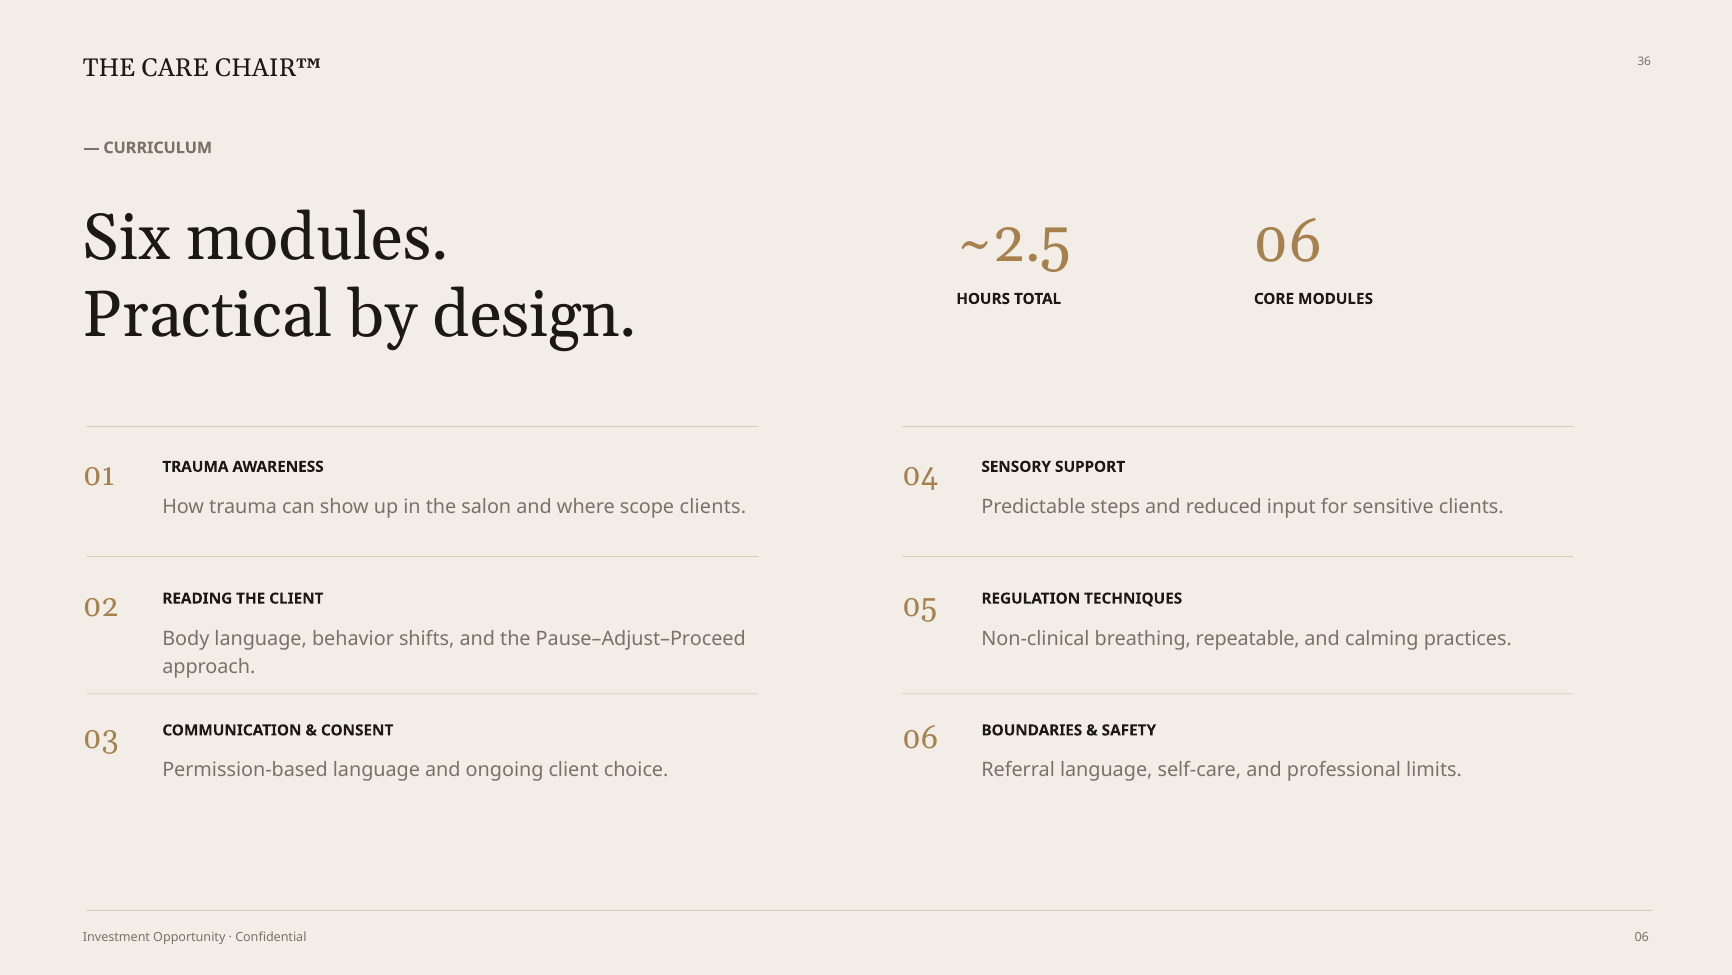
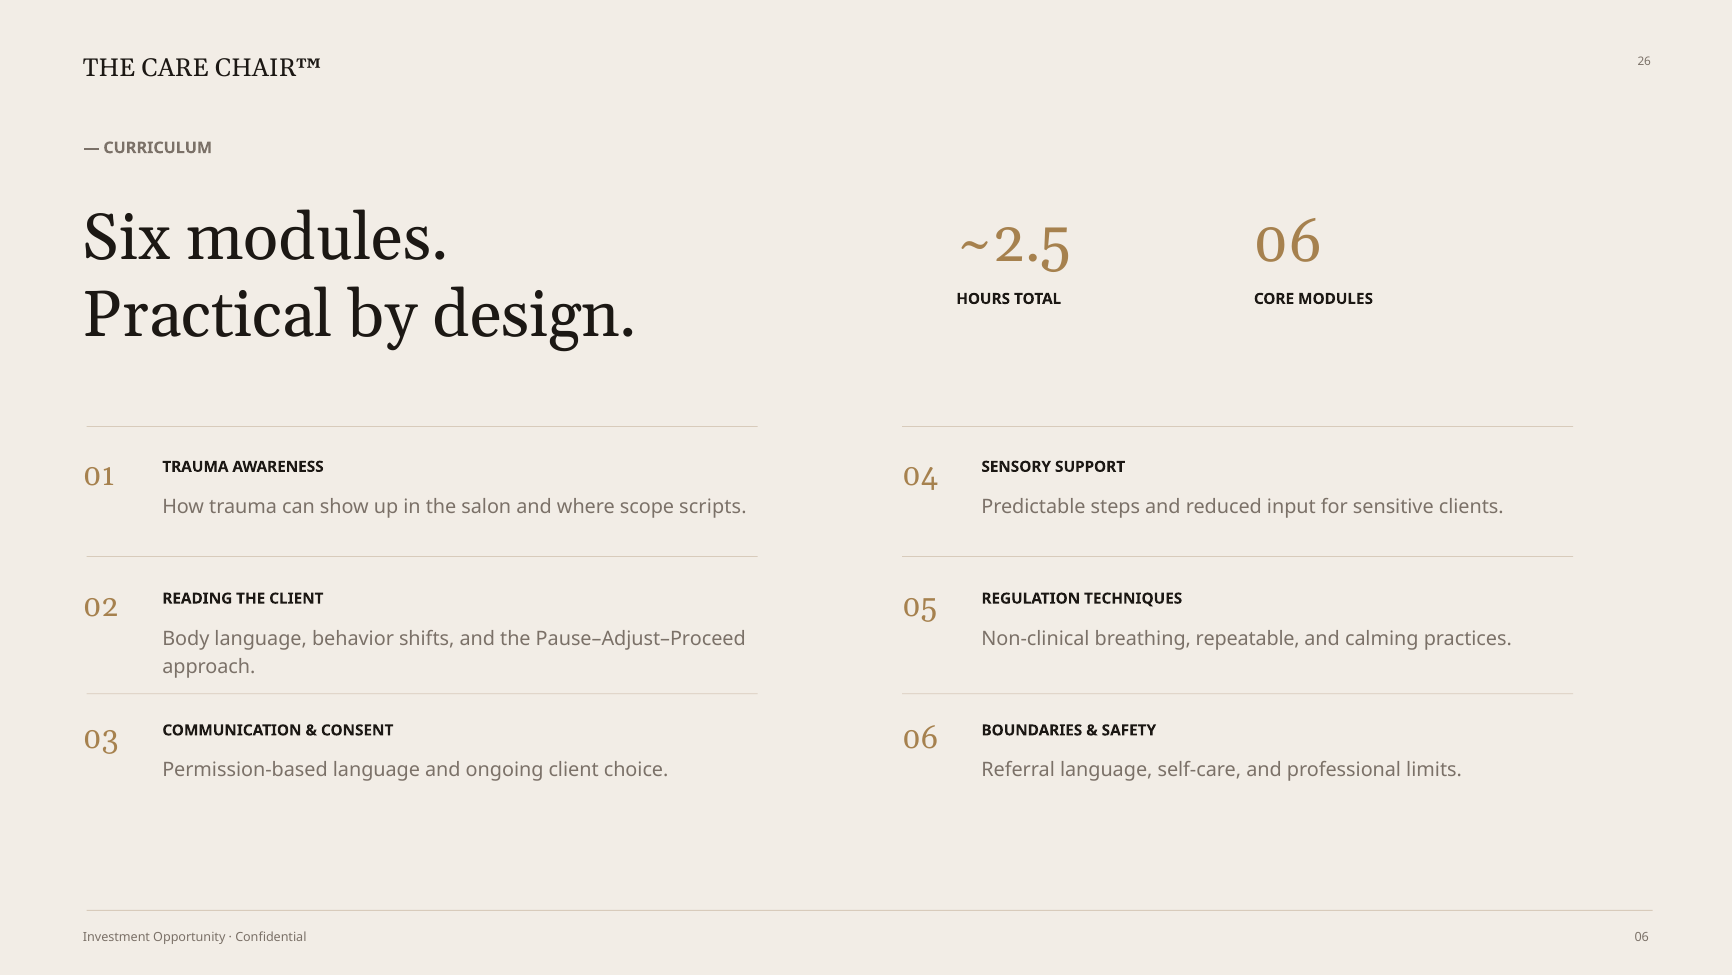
36: 36 -> 26 (1644, 61)
scope clients: clients -> scripts (713, 506)
